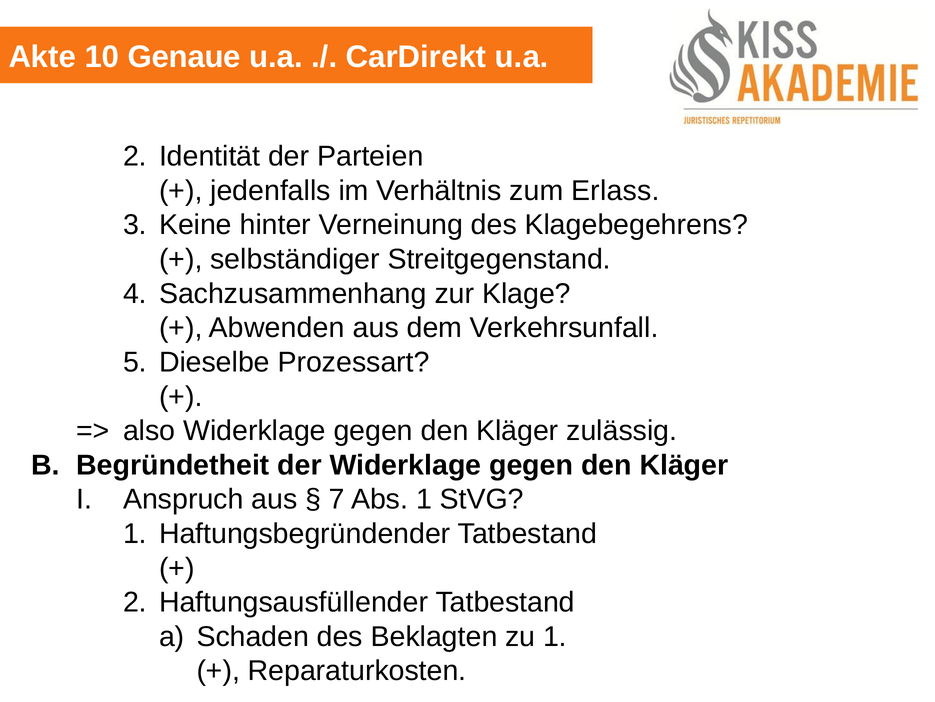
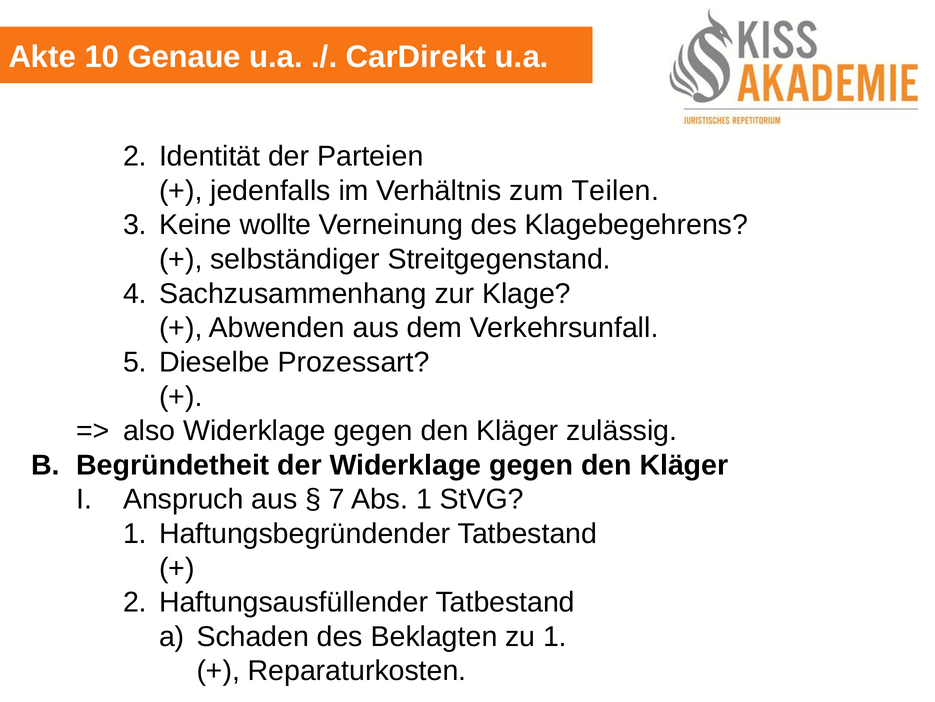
Erlass: Erlass -> Teilen (615, 191)
hinter: hinter -> wollte (275, 225)
